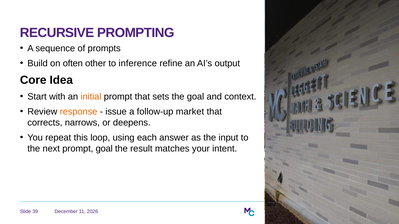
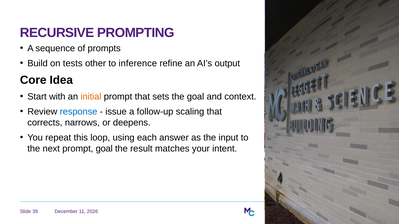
often: often -> tests (73, 64)
response colour: orange -> blue (79, 112)
market: market -> scaling (190, 112)
